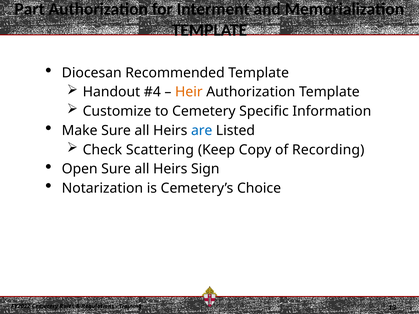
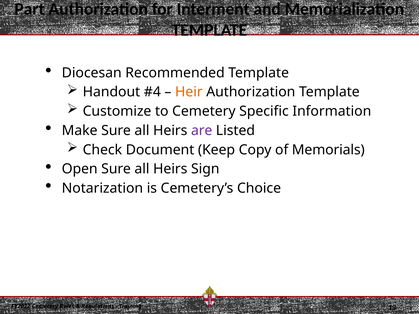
are colour: blue -> purple (202, 131)
Scattering: Scattering -> Document (160, 150)
Recording: Recording -> Memorials (328, 150)
